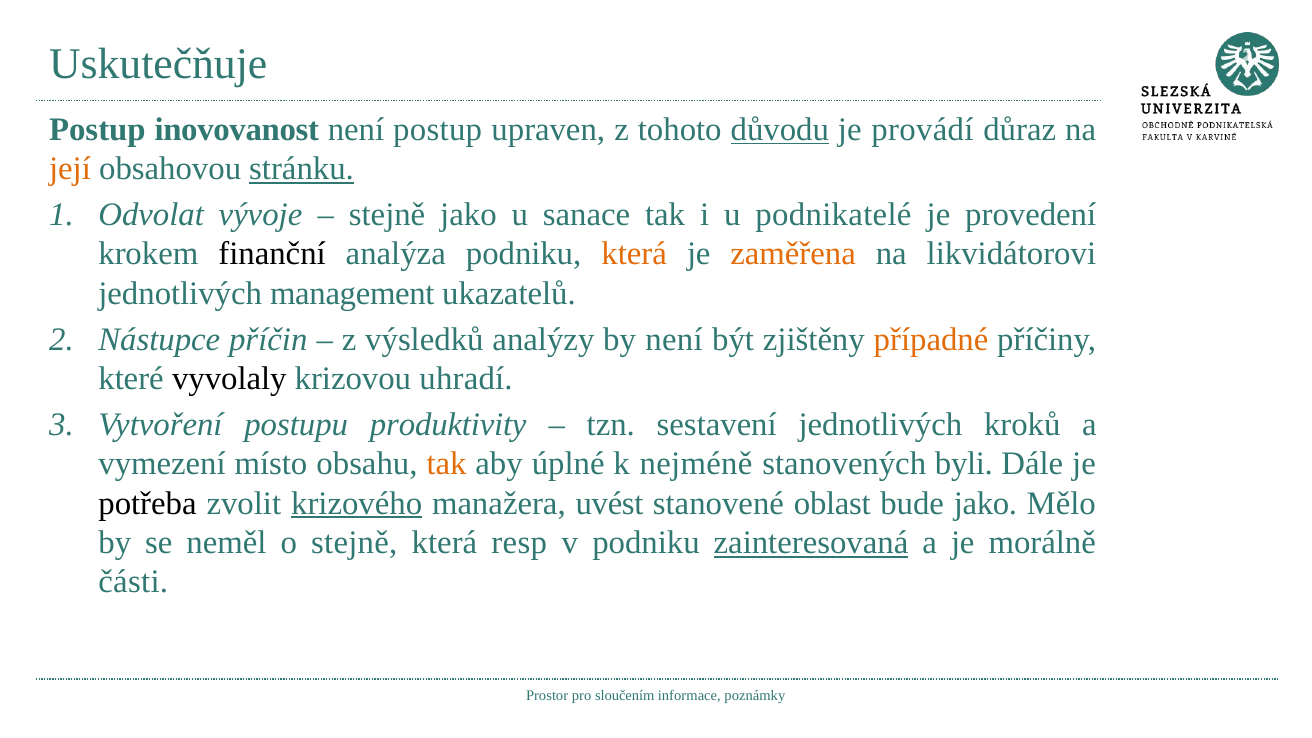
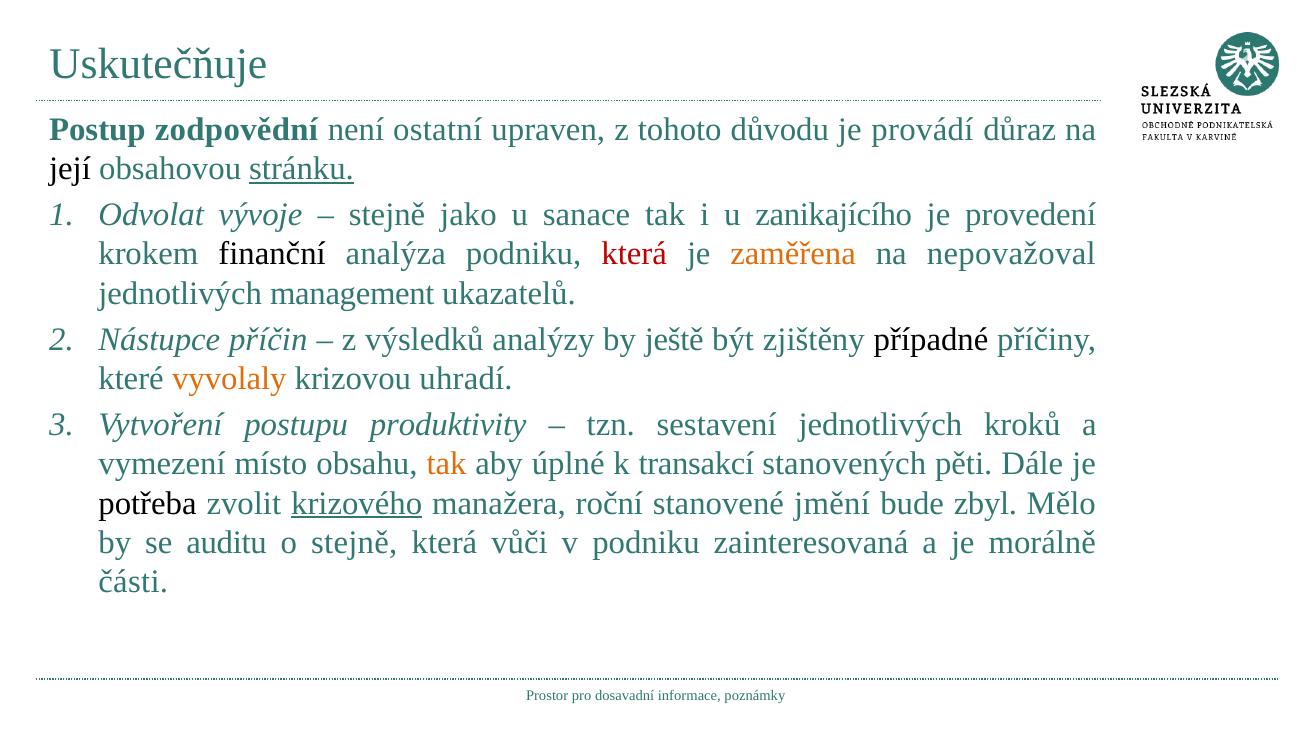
inovovanost: inovovanost -> zodpovědní (236, 129)
není postup: postup -> ostatní (438, 129)
důvodu underline: present -> none (780, 129)
její colour: orange -> black (70, 169)
podnikatelé: podnikatelé -> zanikajícího (834, 215)
která colour: orange -> red (634, 254)
likvidátorovi: likvidátorovi -> nepovažoval (1011, 254)
by není: není -> ještě (674, 339)
případné colour: orange -> black (931, 339)
vyvolaly colour: black -> orange (229, 379)
nejméně: nejméně -> transakcí (696, 464)
byli: byli -> pěti (964, 464)
uvést: uvést -> roční (609, 503)
oblast: oblast -> jmění (832, 503)
bude jako: jako -> zbyl (985, 503)
neměl: neměl -> auditu (227, 543)
resp: resp -> vůči (519, 543)
zainteresovaná underline: present -> none (811, 543)
sloučením: sloučením -> dosavadní (625, 695)
